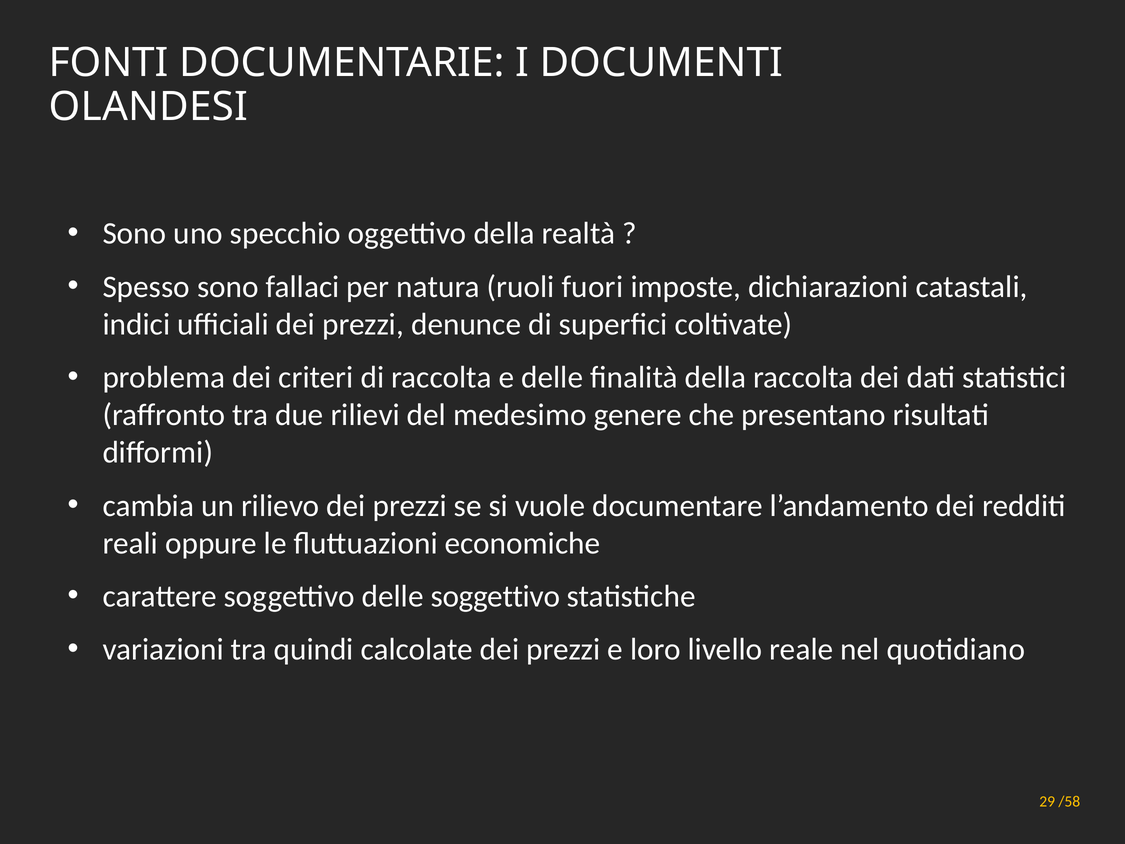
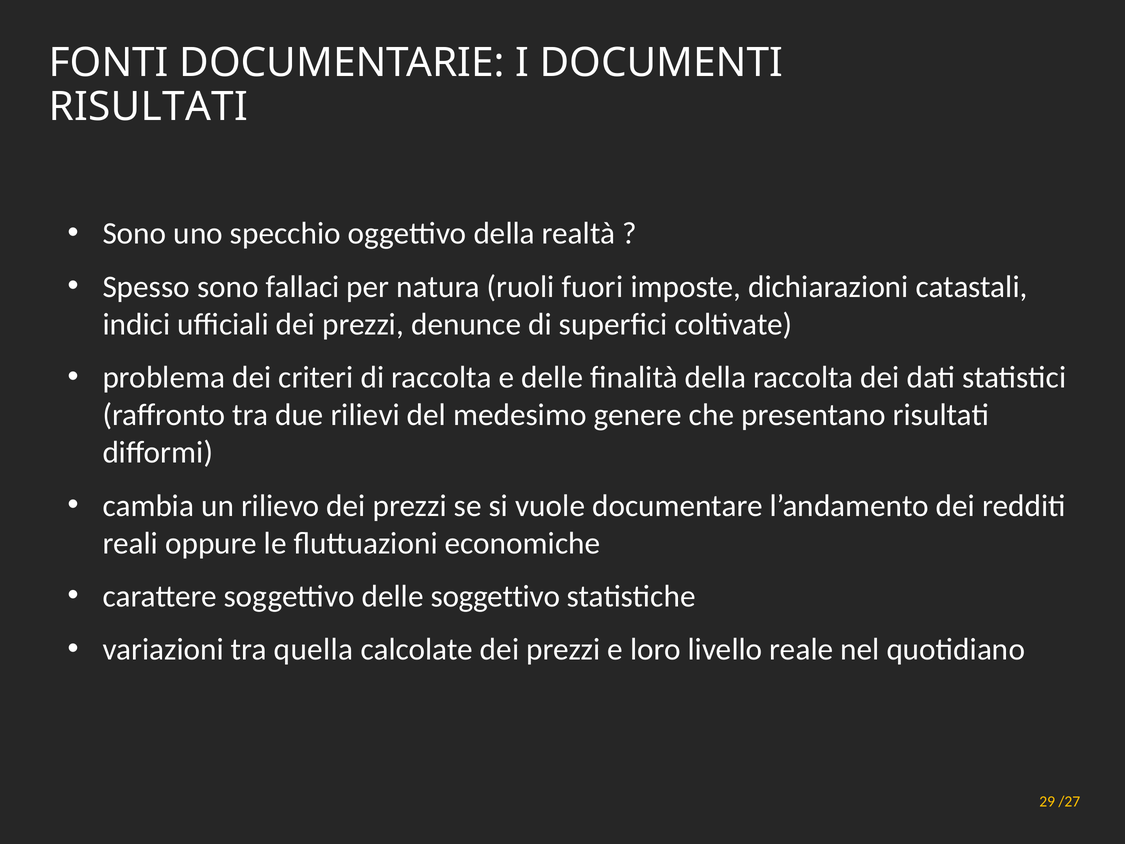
OLANDESI: OLANDESI -> RISULTATI (148, 107)
quindi: quindi -> quella (314, 649)
/58: /58 -> /27 (1069, 801)
